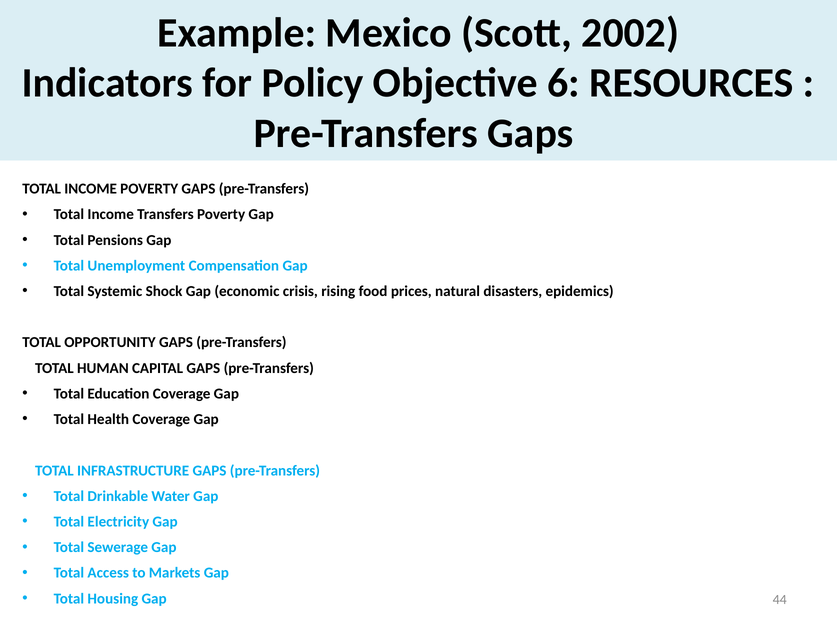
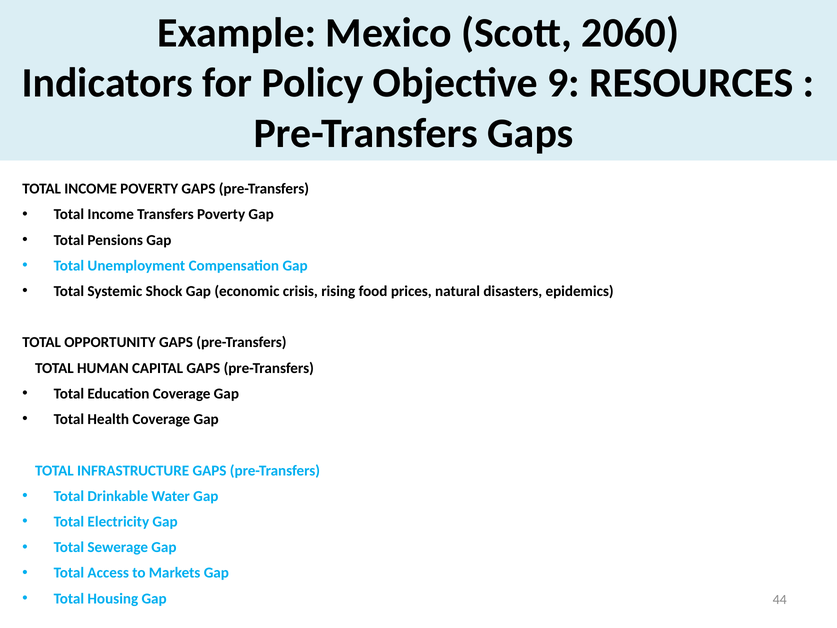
2002: 2002 -> 2060 (630, 33)
6: 6 -> 9 (564, 83)
